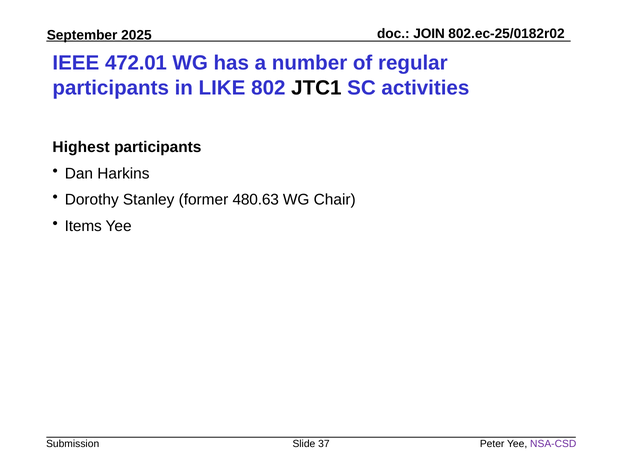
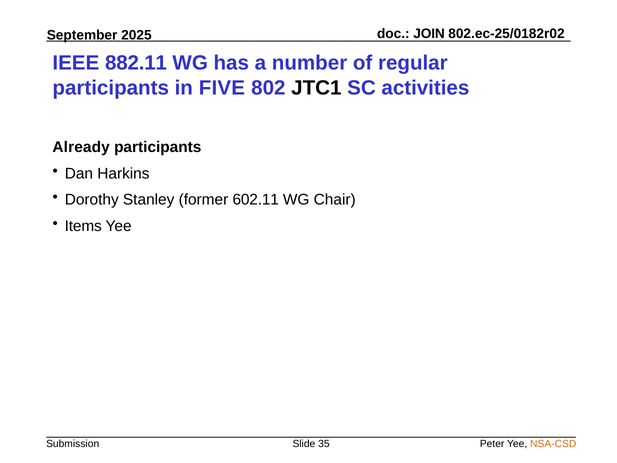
472.01: 472.01 -> 882.11 (136, 63)
LIKE: LIKE -> FIVE (222, 88)
Highest: Highest -> Already (81, 147)
480.63: 480.63 -> 602.11 (256, 200)
37: 37 -> 35 (324, 444)
NSA-CSD colour: purple -> orange (553, 444)
